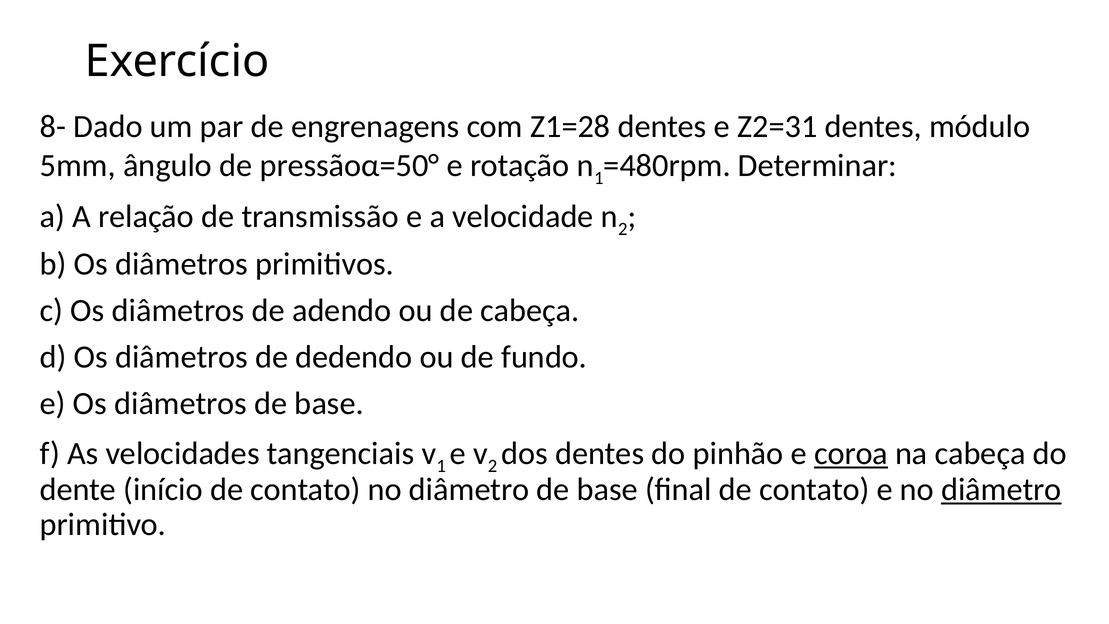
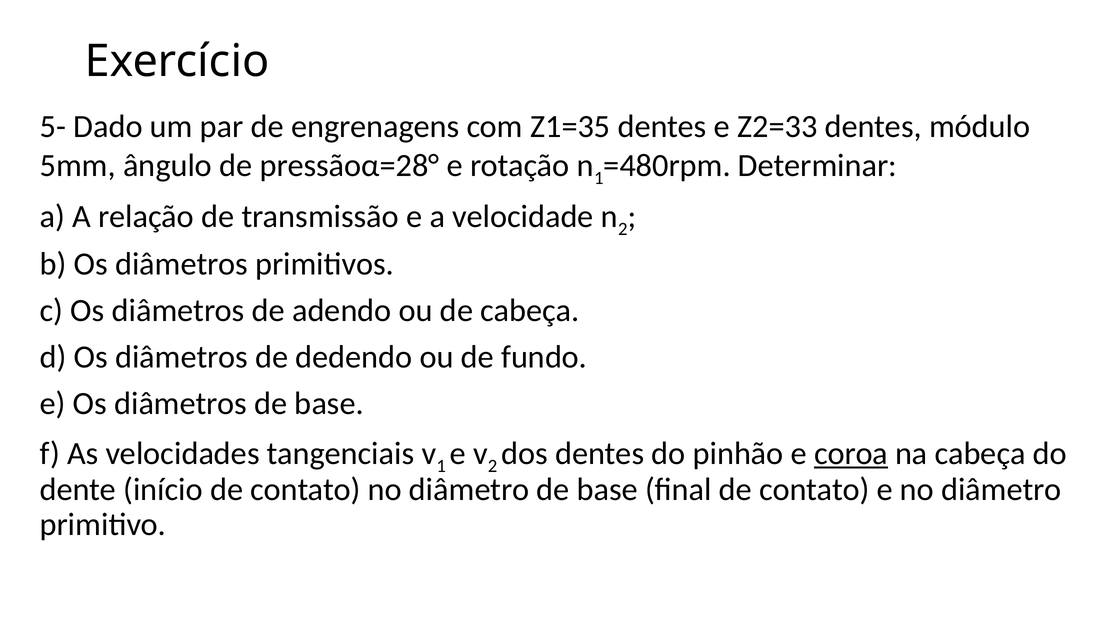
8-: 8- -> 5- (53, 127)
Z1=28: Z1=28 -> Z1=35 (570, 127)
Z2=31: Z2=31 -> Z2=33 (777, 127)
pressãoα=50°: pressãoα=50° -> pressãoα=28° (349, 165)
diâmetro underline: present -> none (1001, 489)
